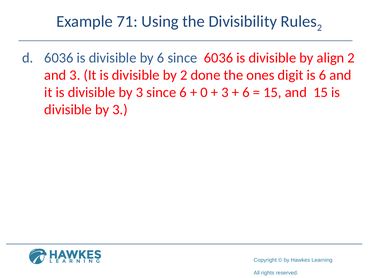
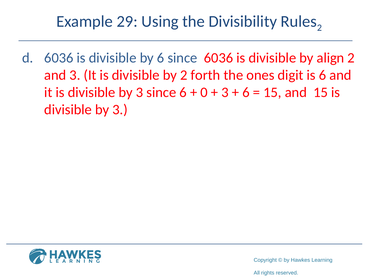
71: 71 -> 29 (127, 21)
done: done -> forth (205, 75)
